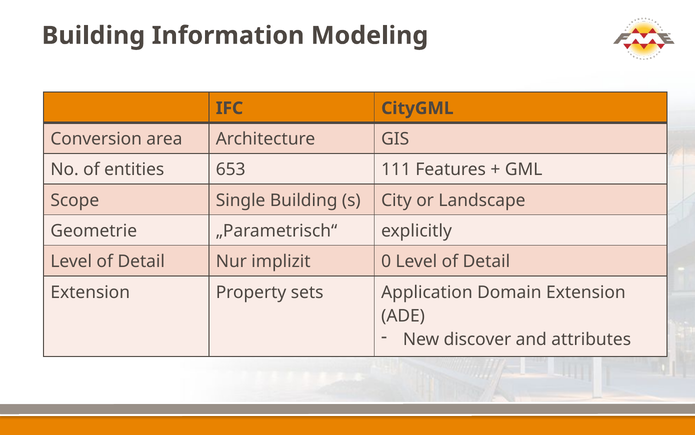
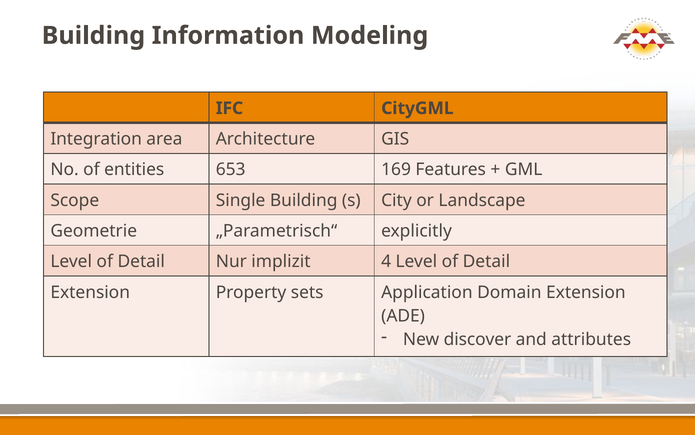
Conversion: Conversion -> Integration (96, 139)
111: 111 -> 169 (396, 169)
0: 0 -> 4 (386, 261)
